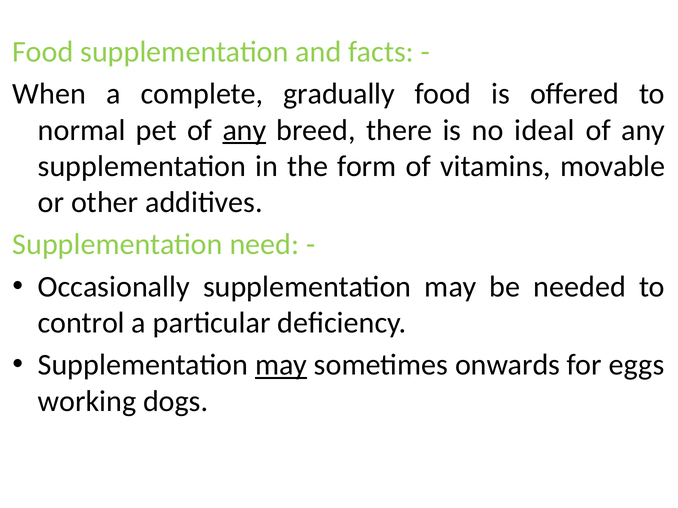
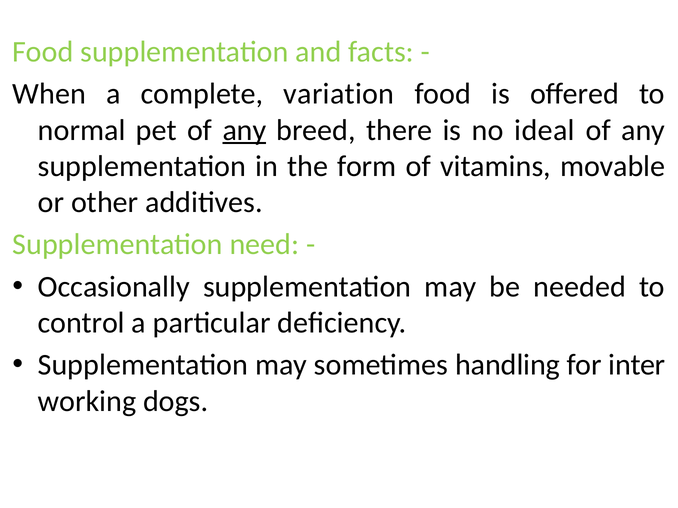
gradually: gradually -> variation (339, 94)
may underline: present -> none (281, 365)
onwards: onwards -> handling (508, 365)
eggs: eggs -> inter (637, 365)
